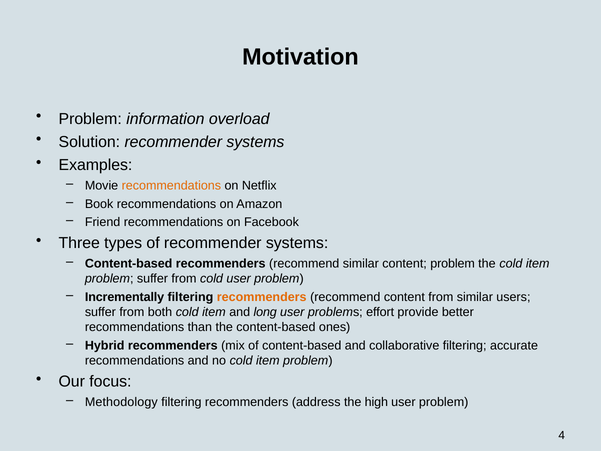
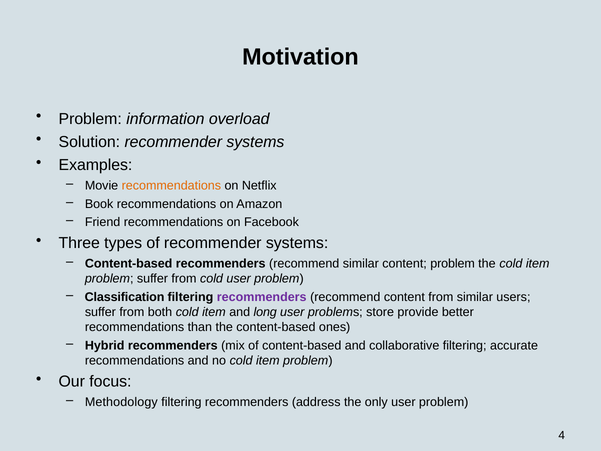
Incrementally: Incrementally -> Classification (125, 297)
recommenders colour: orange -> purple (262, 297)
effort: effort -> store (380, 312)
high: high -> only (376, 402)
